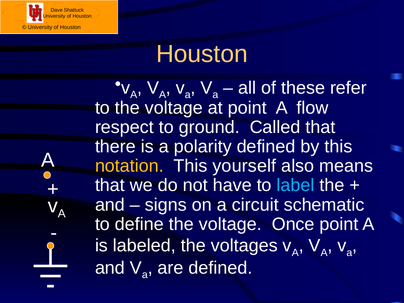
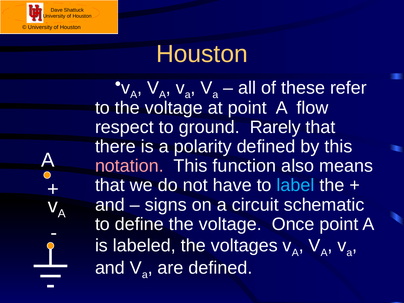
Called: Called -> Rarely (275, 127)
notation colour: yellow -> pink (129, 166)
yourself: yourself -> function (244, 166)
